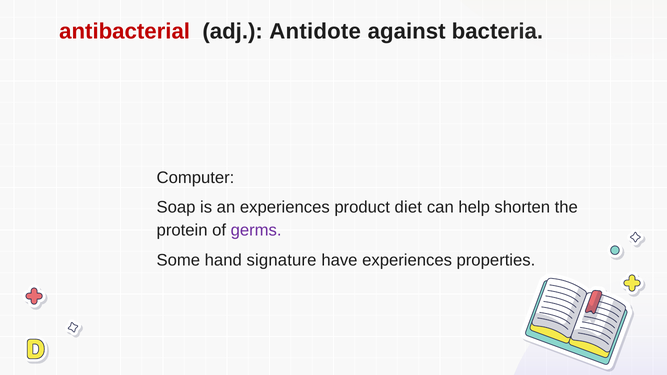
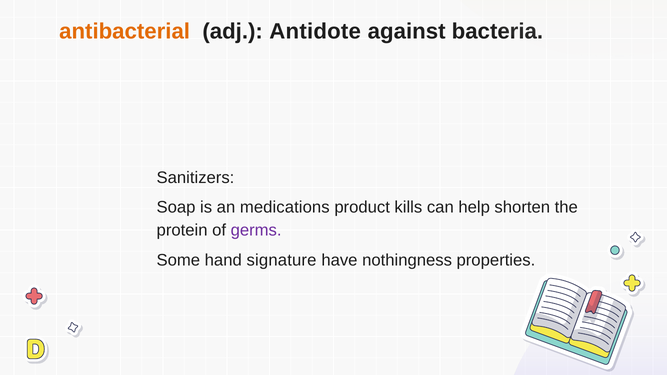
antibacterial colour: red -> orange (125, 31)
Computer: Computer -> Sanitizers (195, 178)
an experiences: experiences -> medications (285, 208)
diet: diet -> kills (408, 208)
have experiences: experiences -> nothingness (407, 261)
